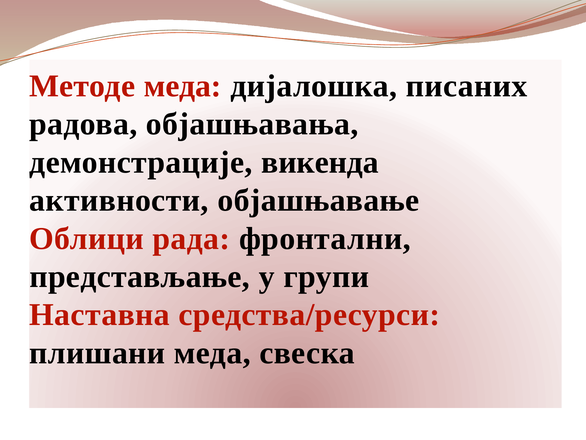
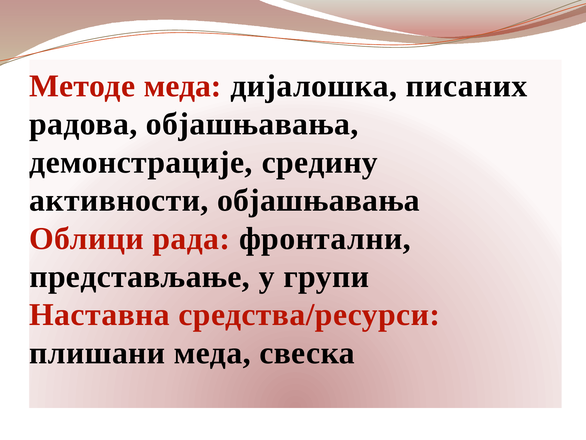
викенда: викенда -> средину (320, 162)
активности објашњавање: објашњавање -> објашњавања (318, 200)
